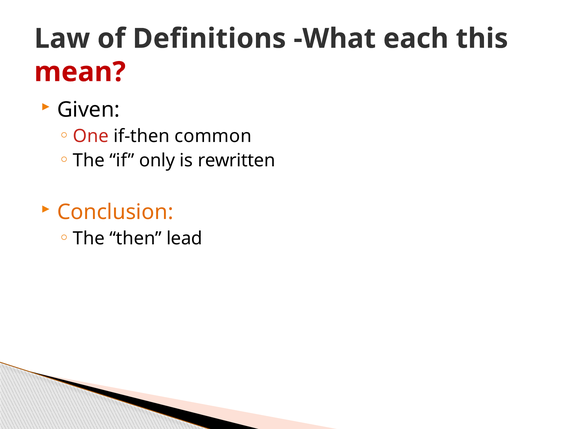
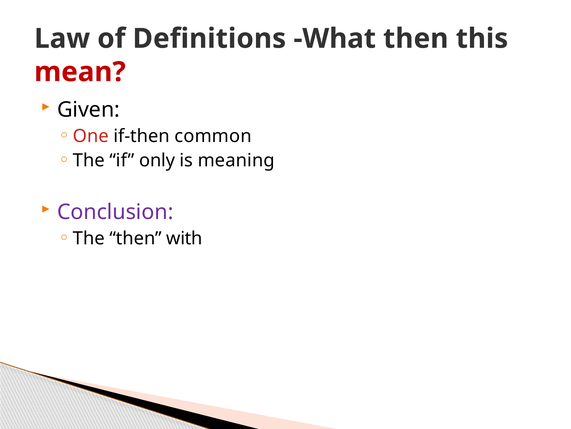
What each: each -> then (416, 39)
rewritten: rewritten -> meaning (236, 160)
Conclusion colour: orange -> purple (115, 212)
lead: lead -> with (184, 238)
